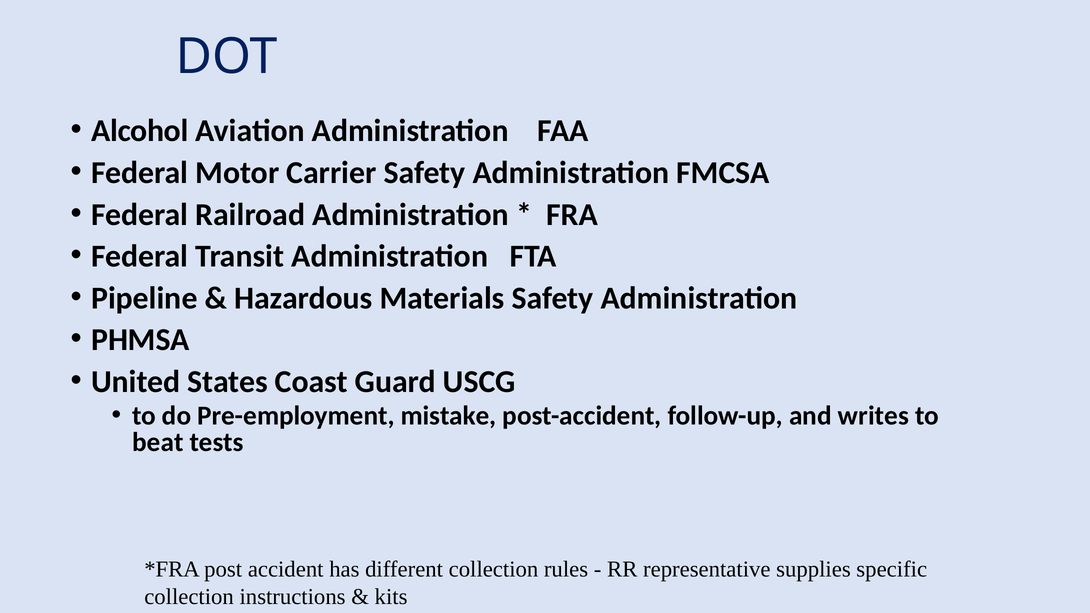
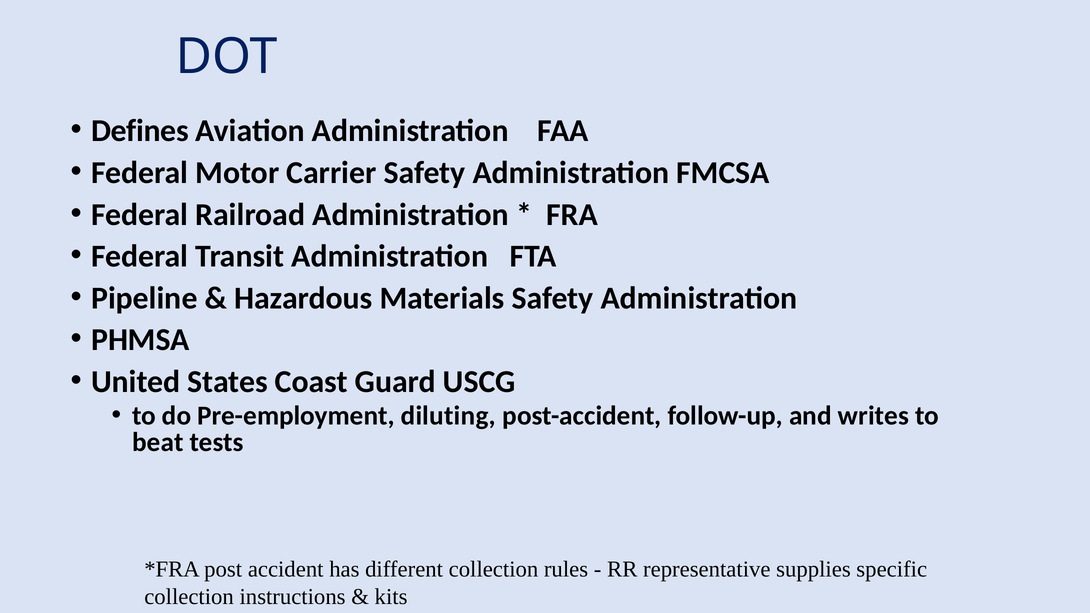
Alcohol: Alcohol -> Defines (140, 131)
mistake: mistake -> diluting (448, 416)
